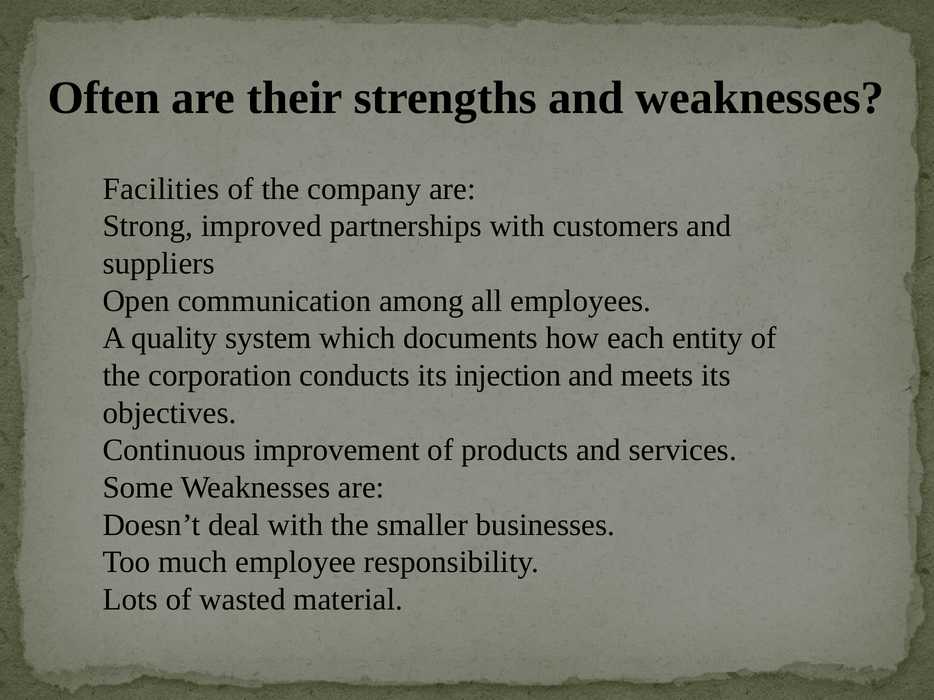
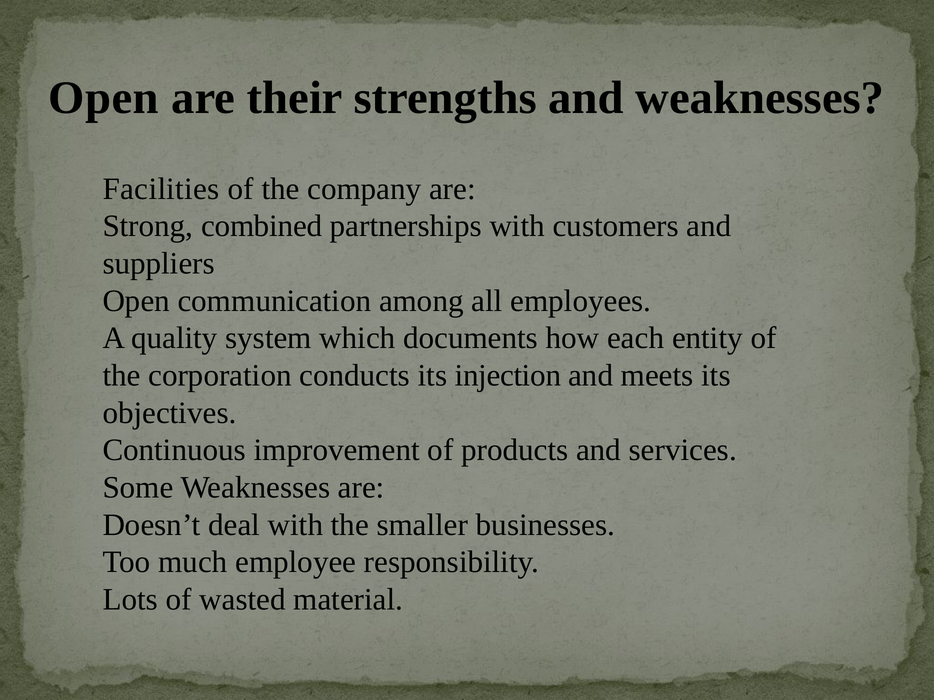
Often: Often -> Open (104, 98)
improved: improved -> combined (262, 226)
